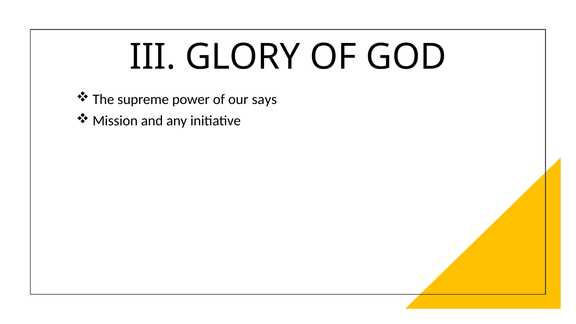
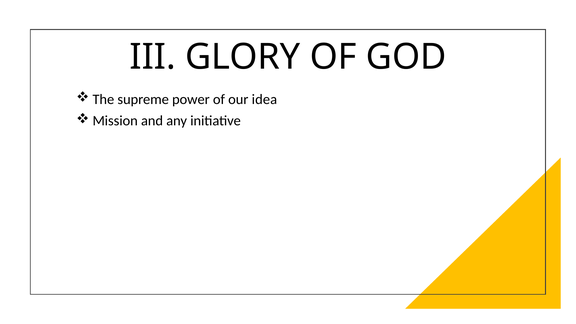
says: says -> idea (264, 99)
